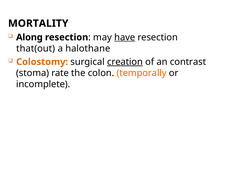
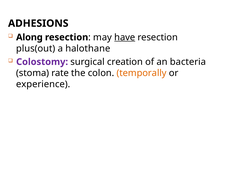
MORTALITY: MORTALITY -> ADHESIONS (38, 23)
that(out: that(out -> plus(out (36, 49)
Colostomy colour: orange -> purple (42, 62)
creation underline: present -> none (125, 62)
contrast: contrast -> bacteria (188, 62)
incomplete: incomplete -> experience (43, 84)
